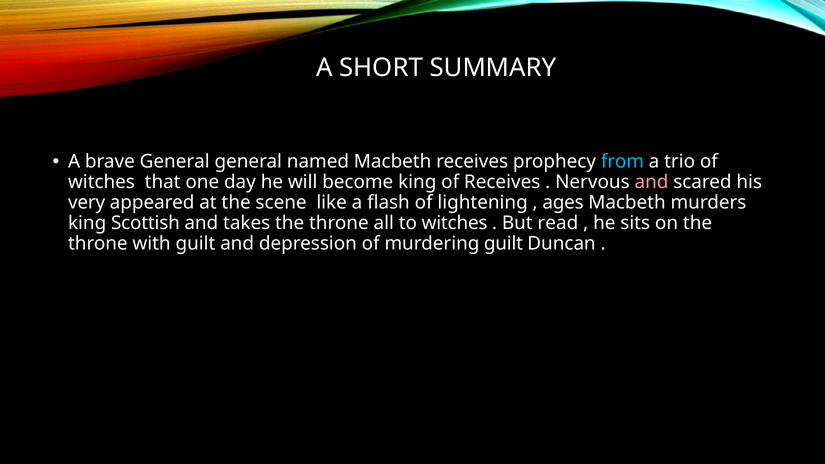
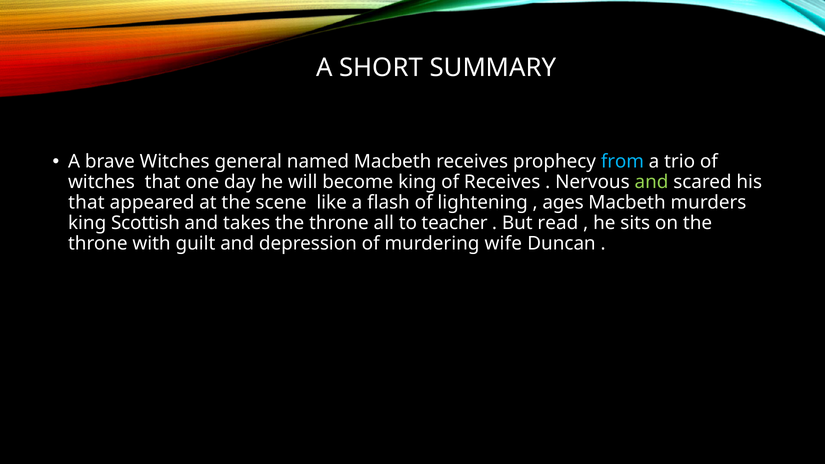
brave General: General -> Witches (175, 162)
and colour: pink -> light green (651, 182)
very: very -> that (86, 203)
to witches: witches -> teacher (455, 223)
murdering guilt: guilt -> wife (503, 243)
